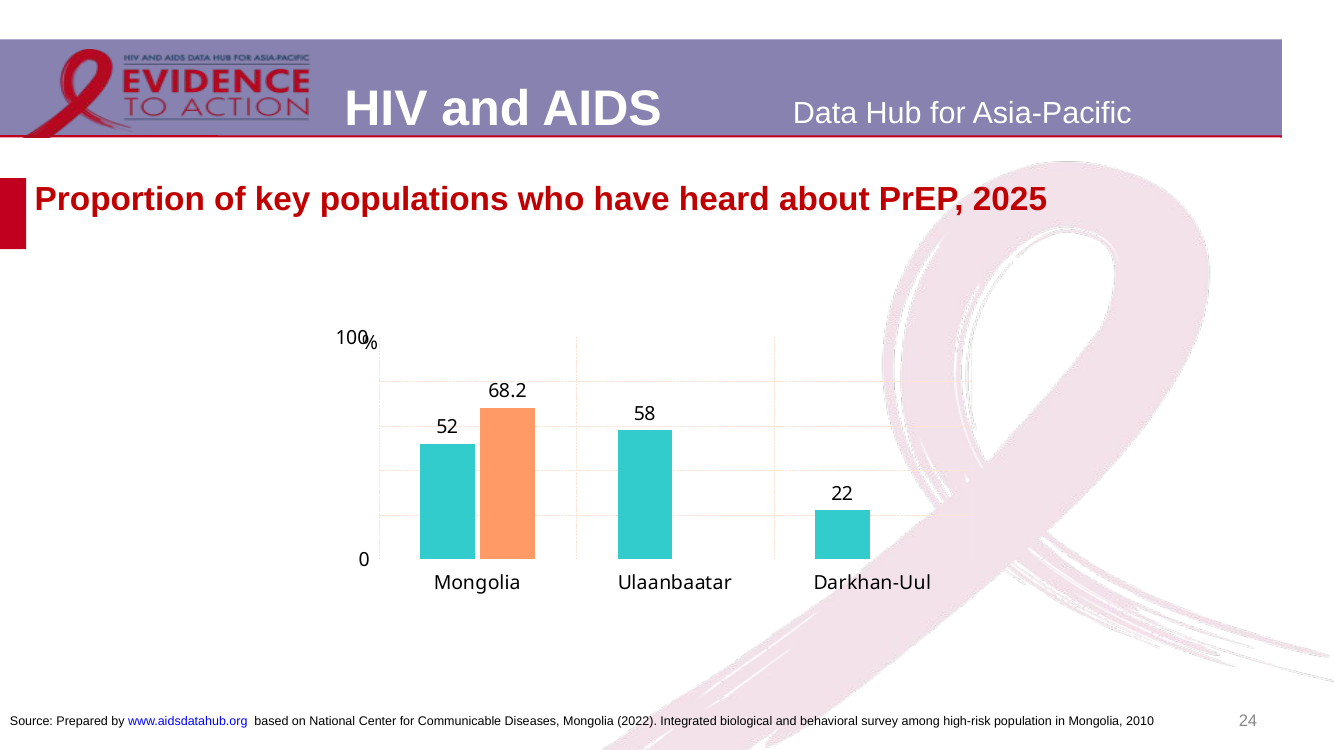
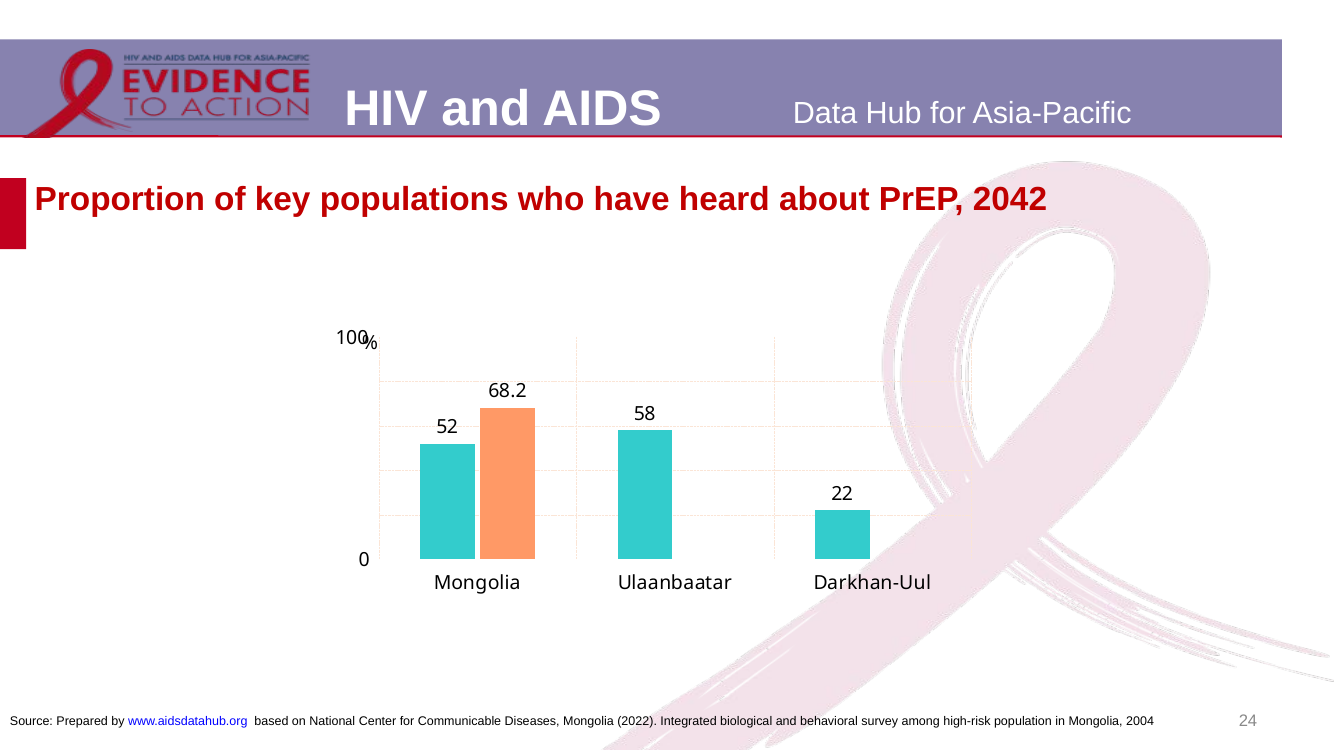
2025: 2025 -> 2042 (1010, 199)
2010: 2010 -> 2004 (1140, 722)
